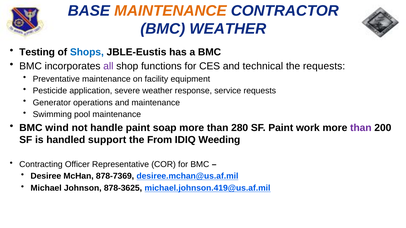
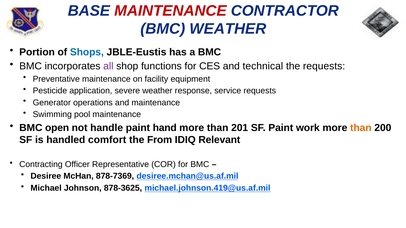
MAINTENANCE colour: orange -> red (170, 11)
Testing: Testing -> Portion (37, 52)
wind: wind -> open (57, 128)
soap: soap -> hand (165, 128)
280: 280 -> 201 (240, 128)
than colour: purple -> orange (361, 128)
support: support -> comfort (107, 140)
Weeding: Weeding -> Relevant (219, 140)
